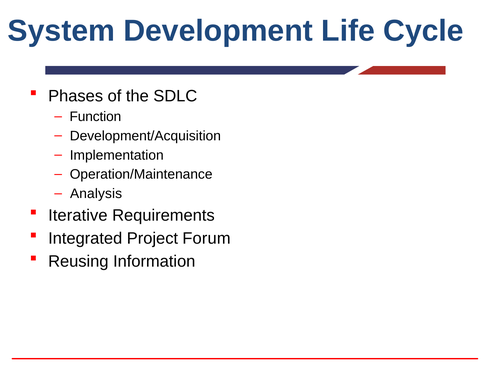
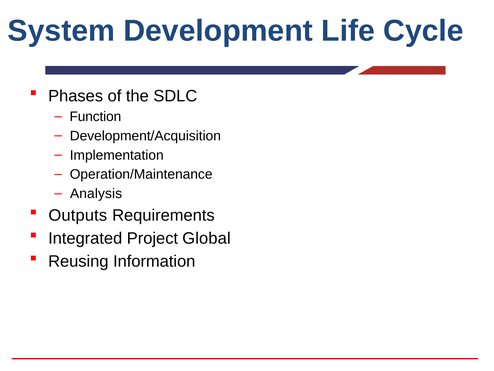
Iterative: Iterative -> Outputs (78, 215)
Forum: Forum -> Global (206, 238)
